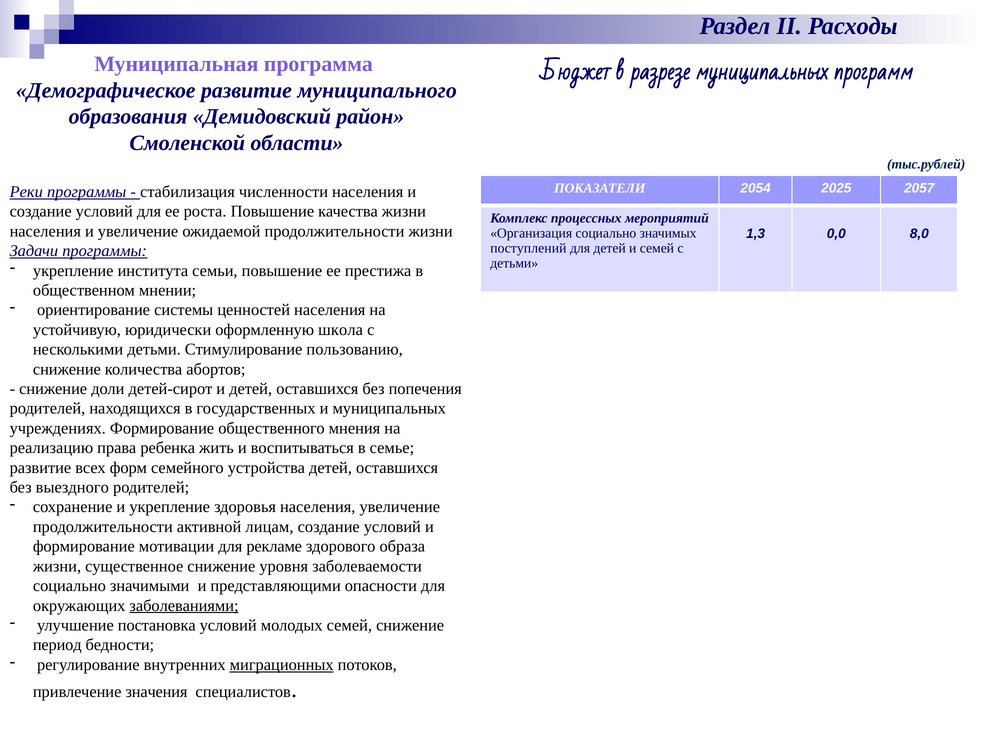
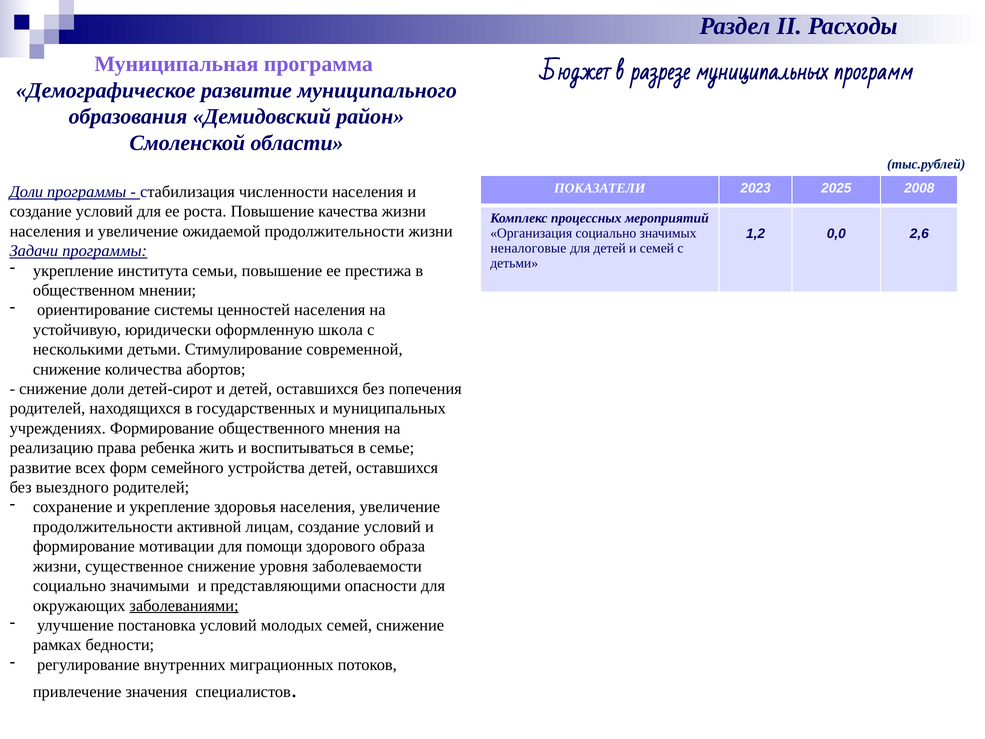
2054: 2054 -> 2023 (756, 188)
2057: 2057 -> 2008 (919, 188)
Реки: Реки -> Доли (26, 192)
1,3: 1,3 -> 1,2 (756, 233)
8,0: 8,0 -> 2,6 (919, 233)
поступлений: поступлений -> неналоговые (528, 248)
пользованию: пользованию -> современной (355, 349)
рекламе: рекламе -> помощи (274, 546)
период: период -> рамках (57, 645)
миграционных underline: present -> none (282, 665)
